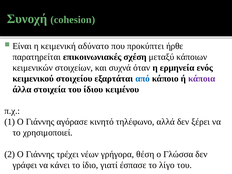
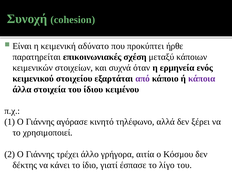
από colour: blue -> purple (143, 79)
νέων: νέων -> άλλο (90, 154)
θέση: θέση -> αιτία (145, 154)
Γλώσσα: Γλώσσα -> Κόσμου (178, 154)
γράφει: γράφει -> δέκτης (25, 165)
